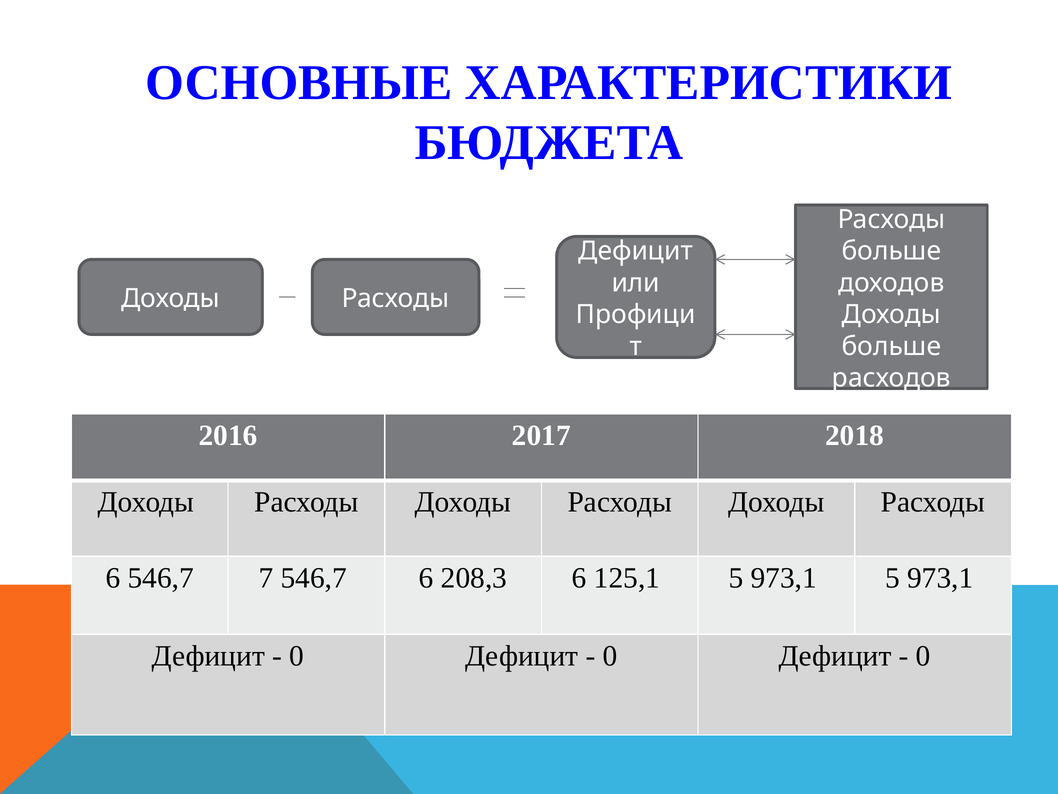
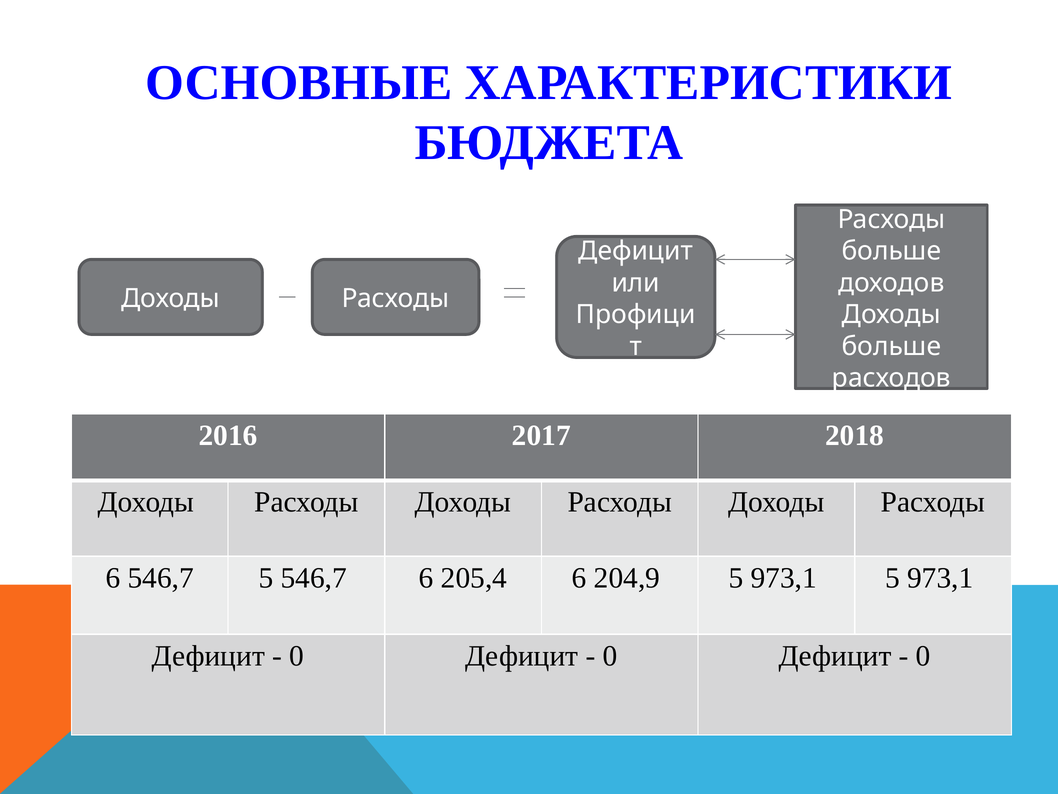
546,7 7: 7 -> 5 (266, 578)
208,3: 208,3 -> 205,4 (474, 578)
125,1: 125,1 -> 204,9 (627, 578)
